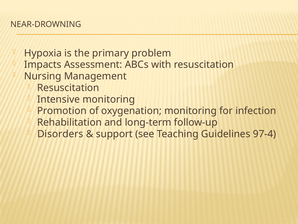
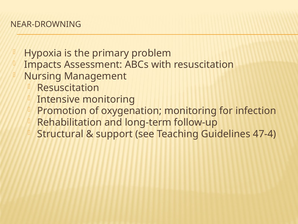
Disorders: Disorders -> Structural (60, 134)
97-4: 97-4 -> 47-4 (265, 134)
